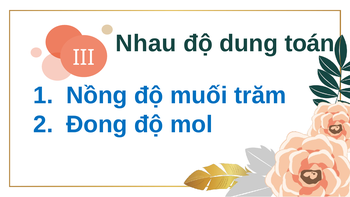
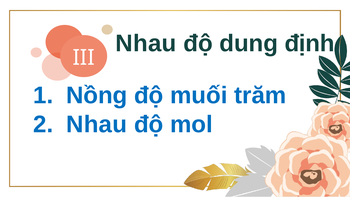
toán: toán -> định (310, 43)
Đong: Đong -> Nhau (97, 124)
